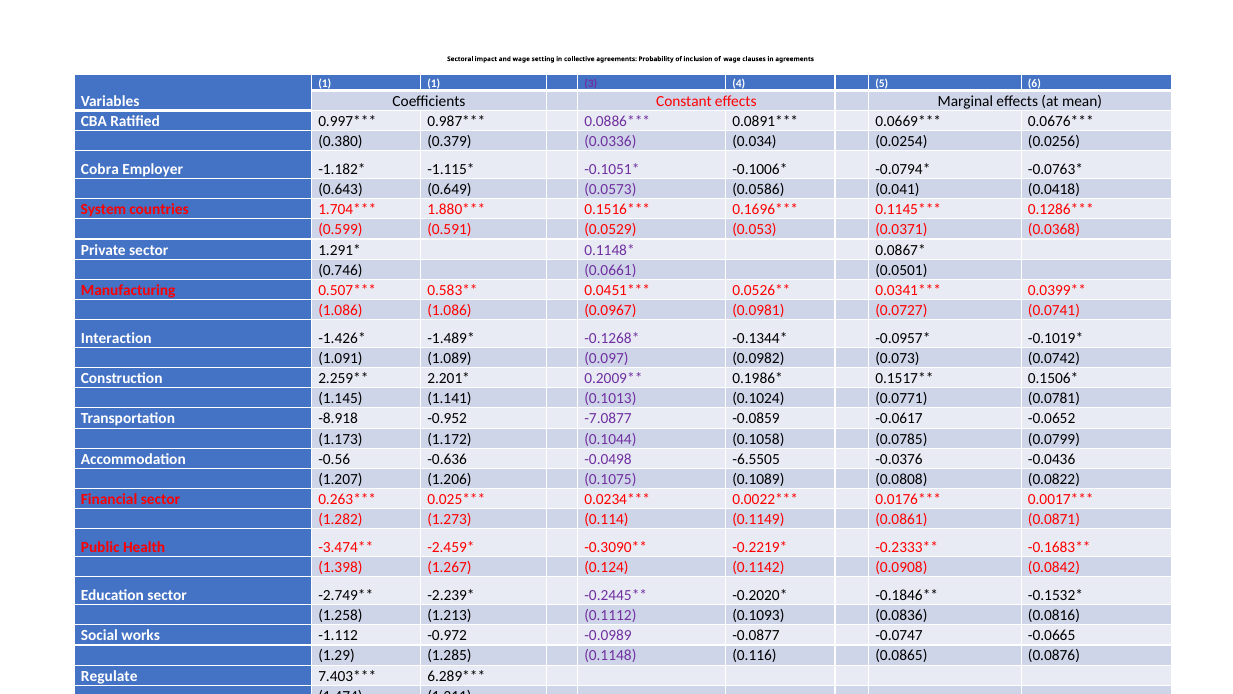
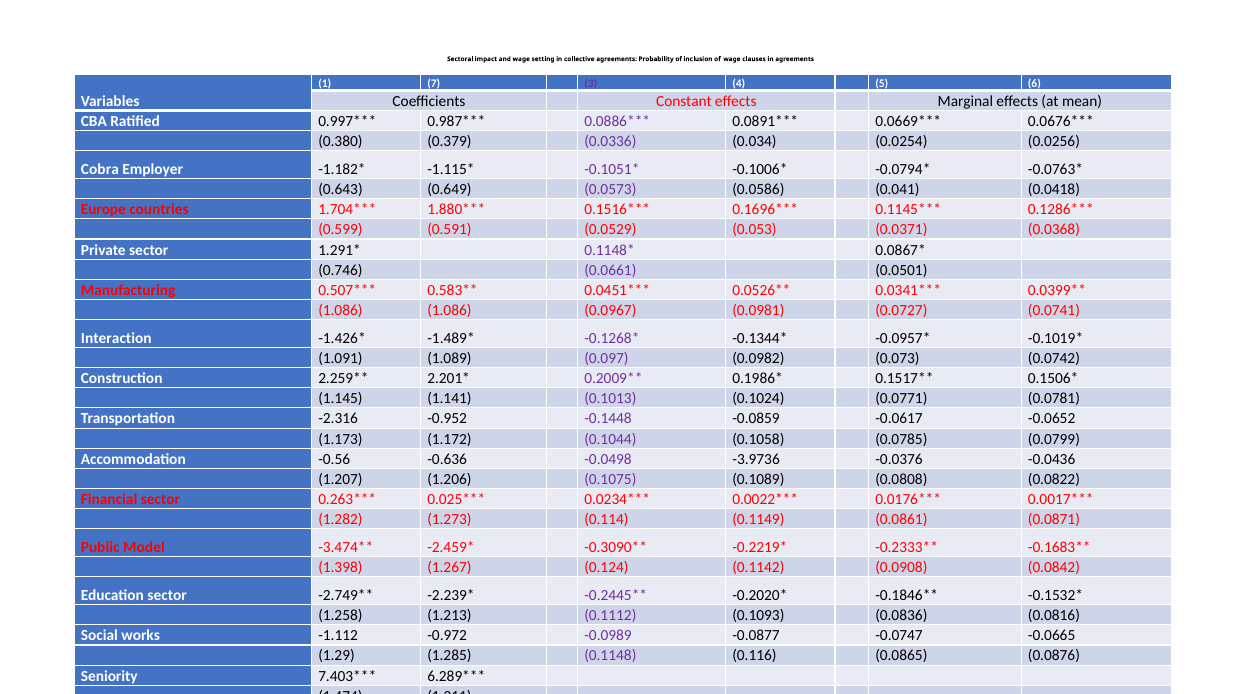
1 1: 1 -> 7 (434, 83)
System: System -> Europe (103, 210)
-8.918: -8.918 -> -2.316 (338, 419)
-7.0877: -7.0877 -> -0.1448 (608, 419)
-6.5505: -6.5505 -> -3.9736 (756, 459)
Health: Health -> Model (144, 547)
Regulate: Regulate -> Seniority (109, 676)
